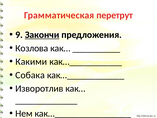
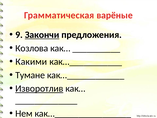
перетрут: перетрут -> варёные (115, 15)
Собака: Собака -> Тумане (30, 75)
Изворотлив underline: none -> present (39, 88)
